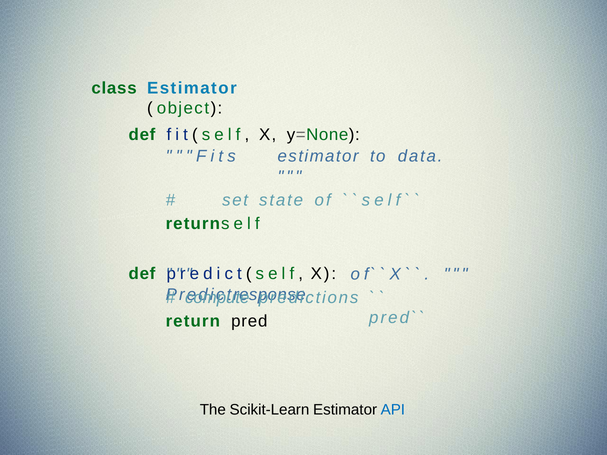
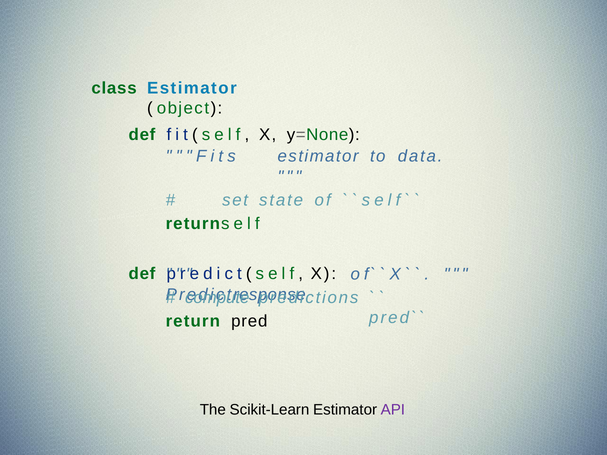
API colour: blue -> purple (393, 410)
